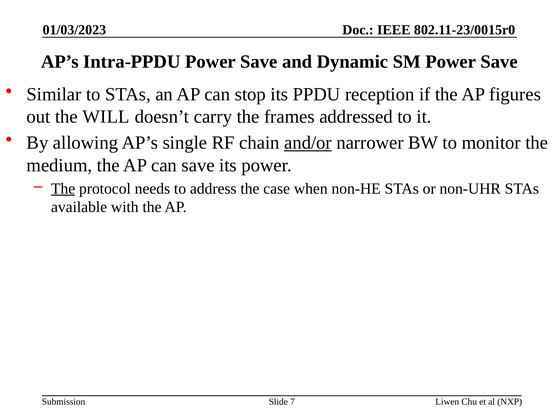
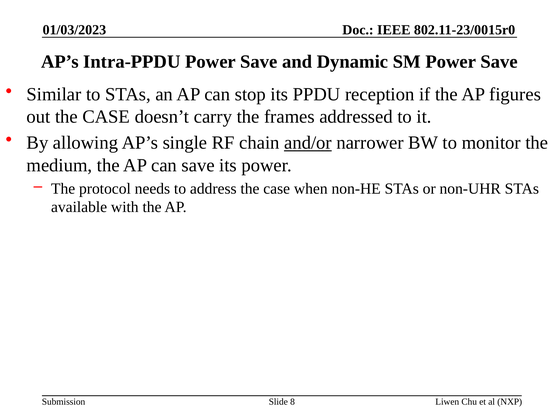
out the WILL: WILL -> CASE (106, 117)
The underline: present -> none (63, 189)
7: 7 -> 8 (293, 402)
